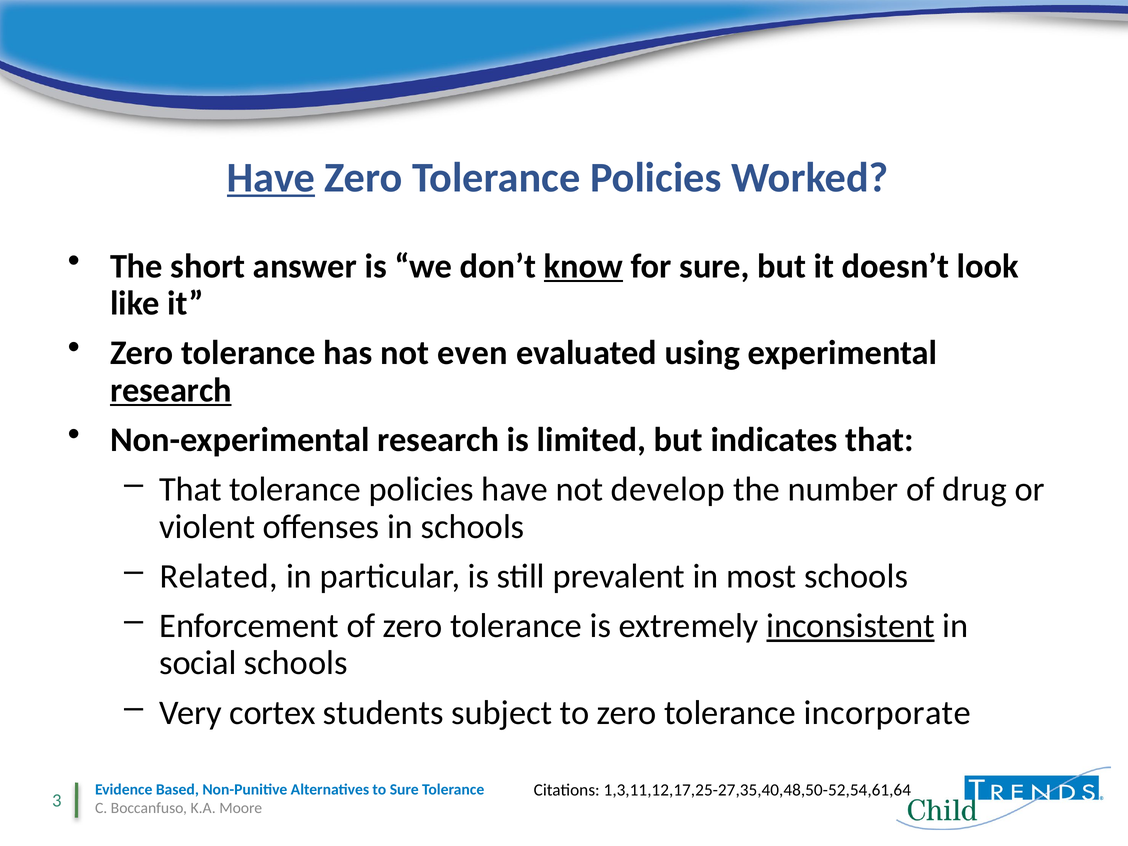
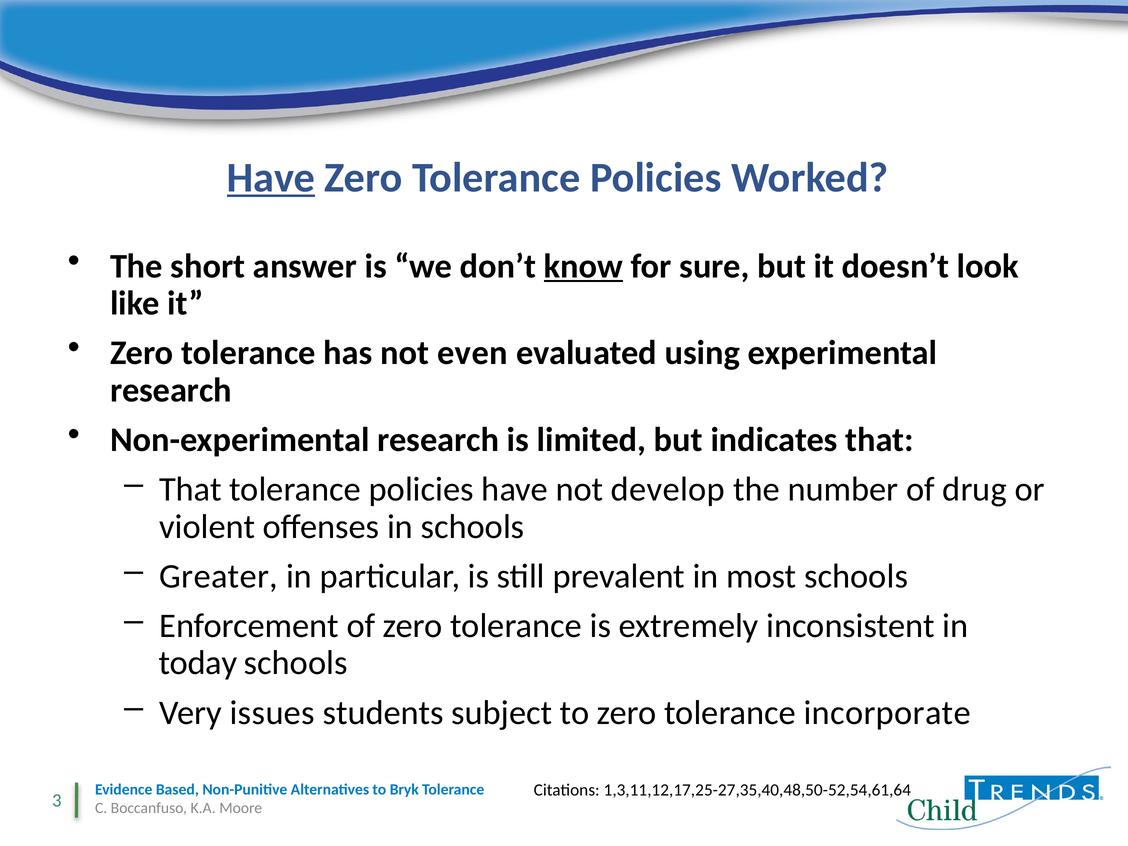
research underline: present -> none (171, 390)
Related: Related -> Greater (219, 576)
inconsistent underline: present -> none (851, 626)
social: social -> today (198, 663)
cortex: cortex -> issues (272, 713)
to Sure: Sure -> Bryk (404, 789)
